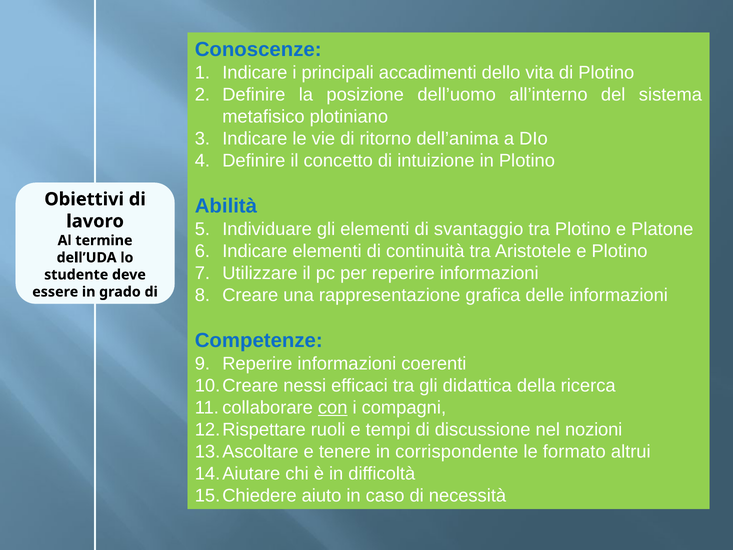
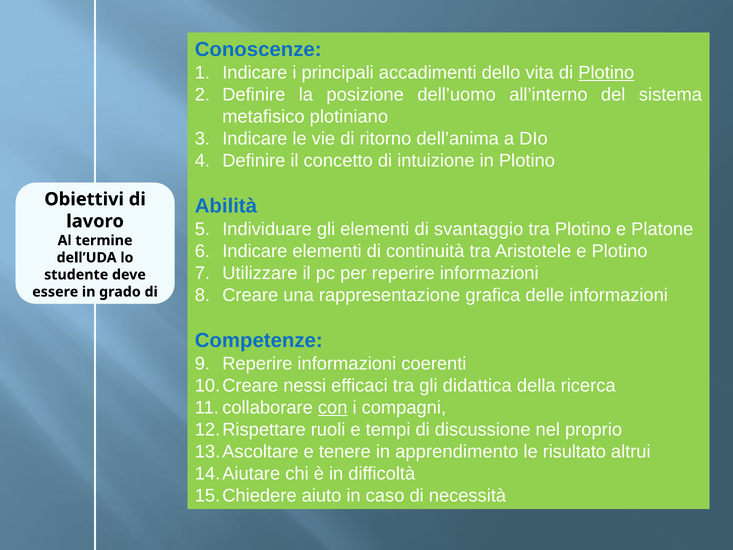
Plotino underline: none -> present (606, 73)
nozioni: nozioni -> proprio (594, 430)
corrispondente: corrispondente -> apprendimento (457, 452)
formato: formato -> risultato (574, 452)
